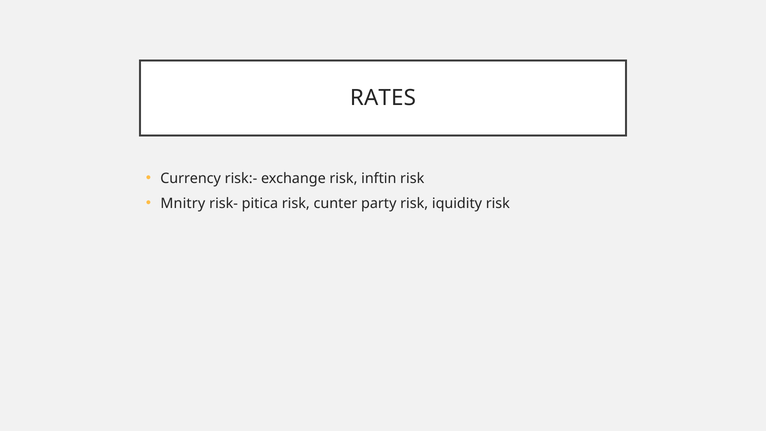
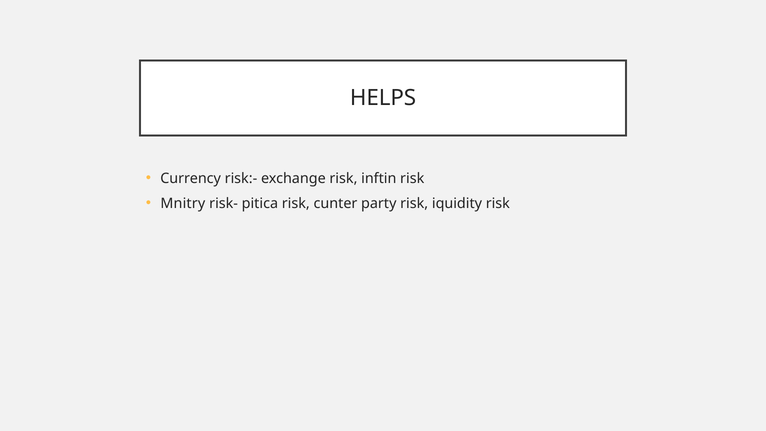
RATES: RATES -> HELPS (383, 98)
